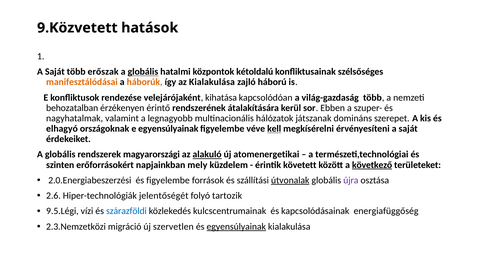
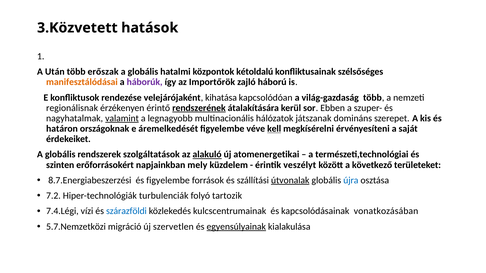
9.Közvetett: 9.Közvetett -> 3.Közvetett (77, 28)
Saját: Saját -> Után (55, 72)
globális underline: present -> none (143, 72)
háborúk colour: orange -> purple (145, 82)
az Kialakulása: Kialakulása -> Importőrök (212, 82)
behozatalban: behozatalban -> regionálisnak (72, 108)
rendszerének underline: none -> present (199, 108)
valamint underline: none -> present (122, 118)
elhagyó: elhagyó -> határon (62, 129)
e egyensúlyainak: egyensúlyainak -> áremelkedését (168, 129)
magyarországi: magyarországi -> szolgáltatások (151, 155)
követett: követett -> veszélyt (300, 165)
következő underline: present -> none (372, 165)
2.0.Energiabeszerzési: 2.0.Energiabeszerzési -> 8.7.Energiabeszerzési (90, 181)
újra colour: purple -> blue (351, 181)
2.6: 2.6 -> 7.2 (53, 196)
jelentőségét: jelentőségét -> turbulenciák (164, 196)
9.5.Légi: 9.5.Légi -> 7.4.Légi (62, 211)
energiafüggőség: energiafüggőség -> vonatkozásában (386, 211)
2.3.Nemzetközi: 2.3.Nemzetközi -> 5.7.Nemzetközi (76, 227)
